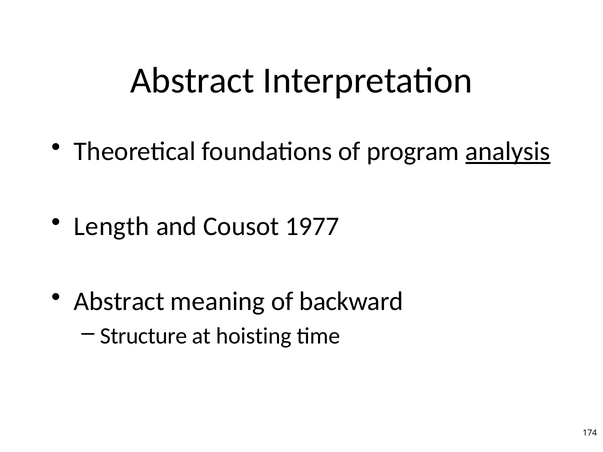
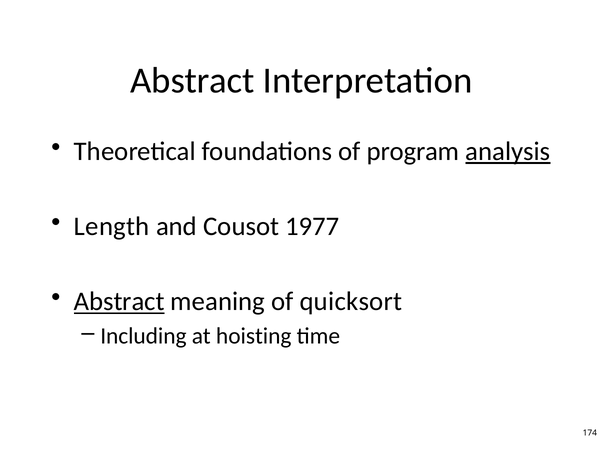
Abstract underline: none -> present (119, 302)
backward: backward -> quicksort (351, 302)
Structure: Structure -> Including (143, 336)
